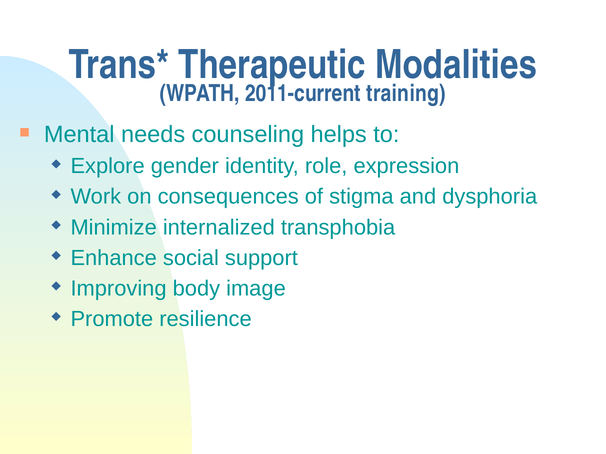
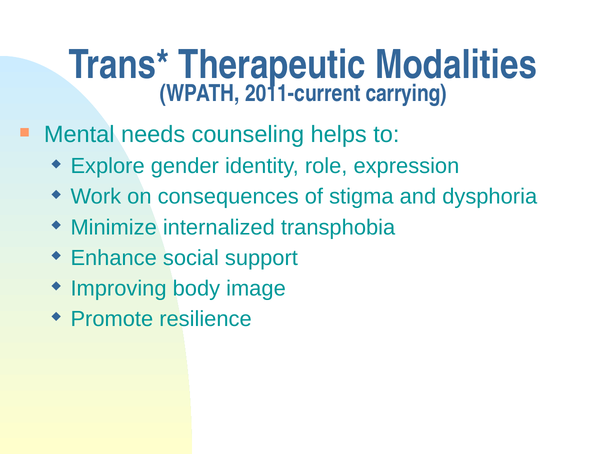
training: training -> carrying (406, 93)
